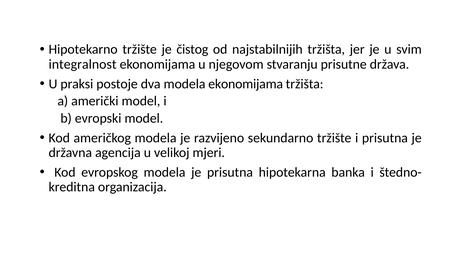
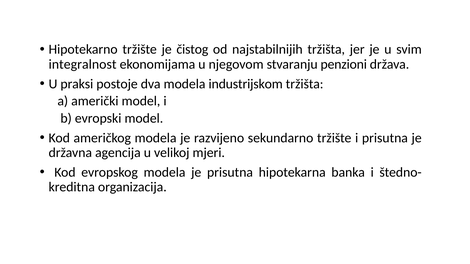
prisutne: prisutne -> penzioni (344, 64)
modela ekonomijama: ekonomijama -> industrijskom (246, 84)
